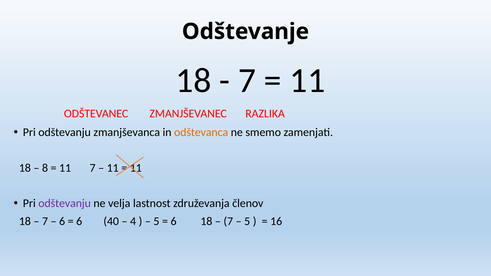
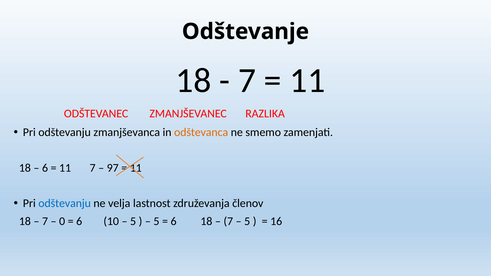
8: 8 -> 6 (45, 168)
11: 11 -> 97 (113, 168)
odštevanju colour: purple -> blue (65, 204)
6: 6 -> 0 (62, 221)
40: 40 -> 10 (111, 221)
4: 4 -> 5 (133, 221)
